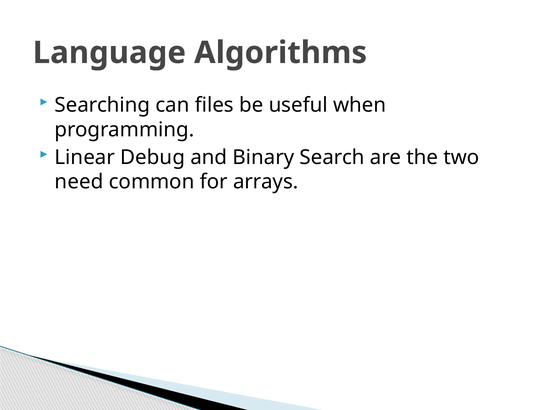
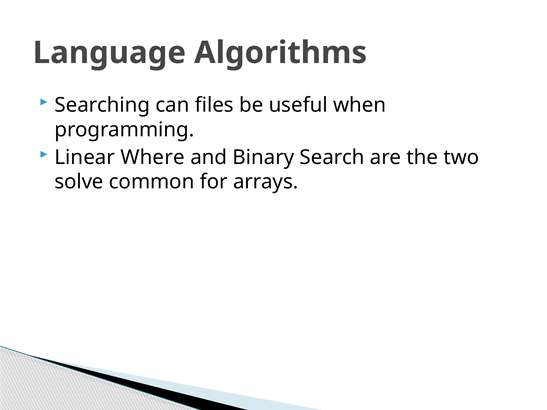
Debug: Debug -> Where (153, 157)
need: need -> solve (79, 182)
